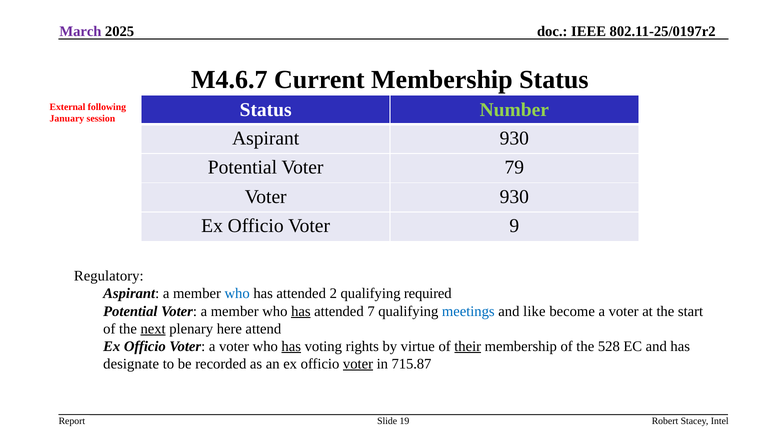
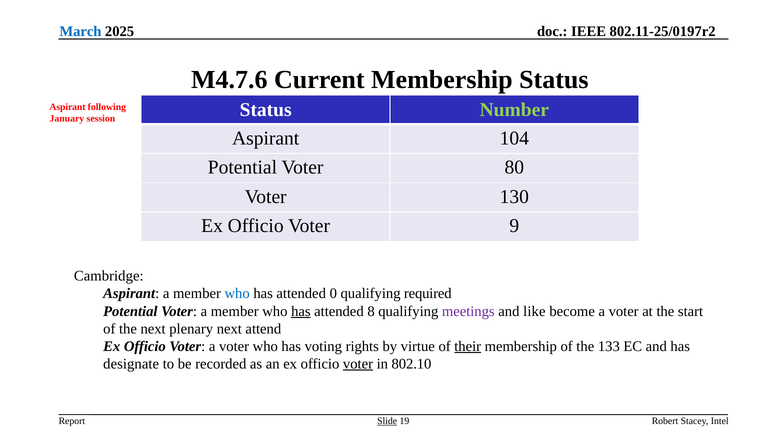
March colour: purple -> blue (80, 31)
M4.6.7: M4.6.7 -> M4.7.6 (229, 80)
External: External -> Aspirant (68, 107)
Aspirant 930: 930 -> 104 (514, 138)
79: 79 -> 80 (514, 167)
Voter 930: 930 -> 130 (514, 196)
Regulatory: Regulatory -> Cambridge (109, 276)
2: 2 -> 0 (333, 293)
7: 7 -> 8 (371, 311)
meetings colour: blue -> purple (468, 311)
next underline: present -> none (153, 329)
plenary here: here -> next (229, 329)
has underline: present -> none (291, 346)
528: 528 -> 133 (609, 346)
715.87: 715.87 -> 802.10 (411, 364)
Slide underline: none -> present (387, 421)
